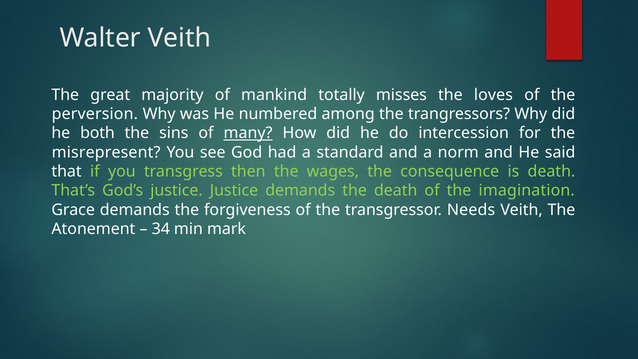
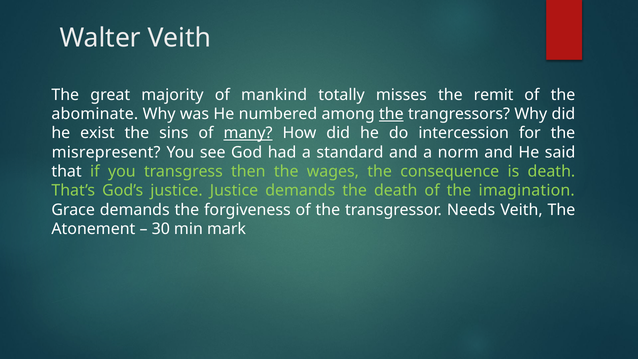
loves: loves -> remit (494, 95)
perversion: perversion -> abominate (95, 114)
the underline: none -> present (391, 114)
both: both -> exist (97, 133)
34: 34 -> 30 (161, 229)
